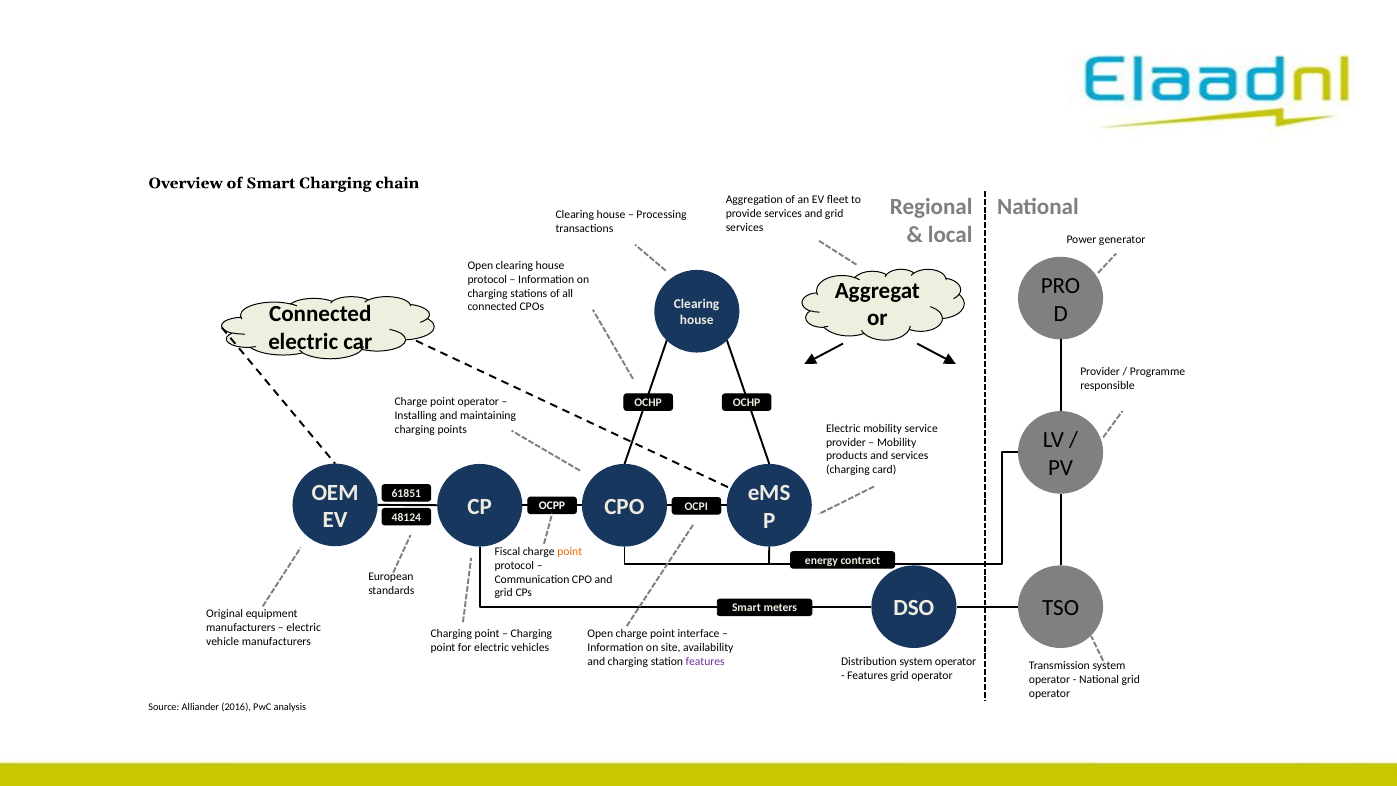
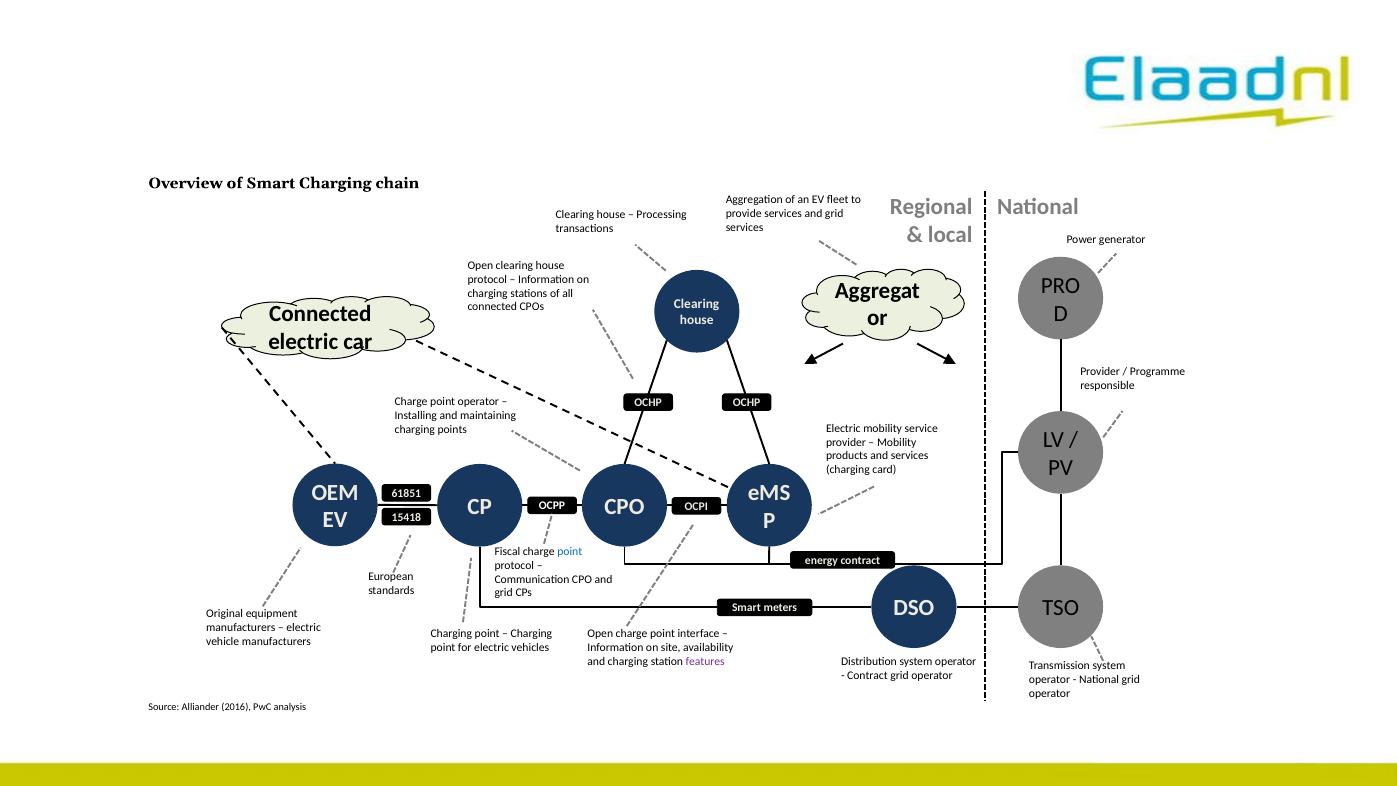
48124: 48124 -> 15418 (406, 517)
point colour: orange -> blue (570, 551)
Features: Features -> Contract (867, 675)
